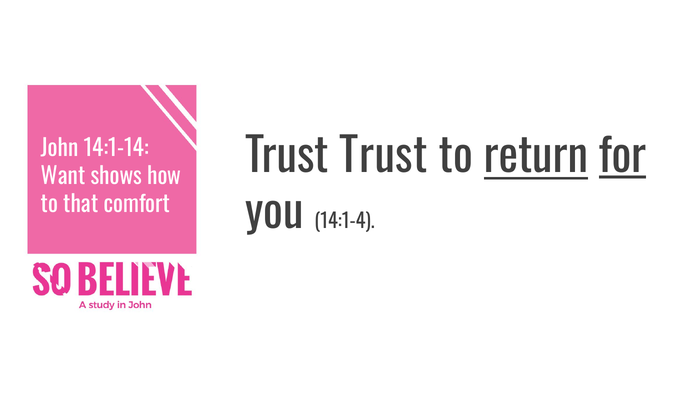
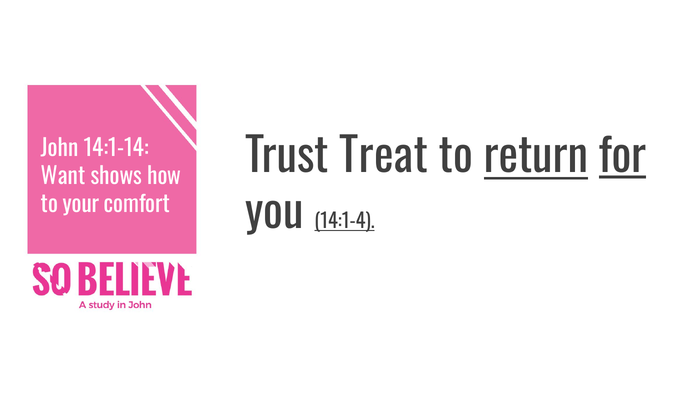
Trust Trust: Trust -> Treat (384, 157)
that: that -> your (81, 204)
14:1-4 underline: none -> present (344, 221)
